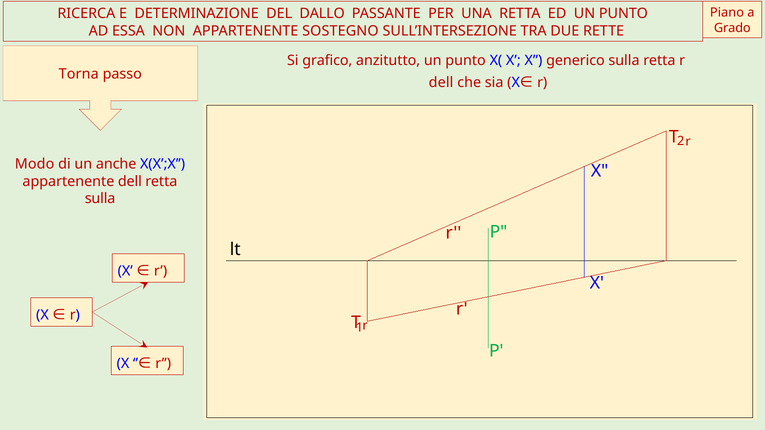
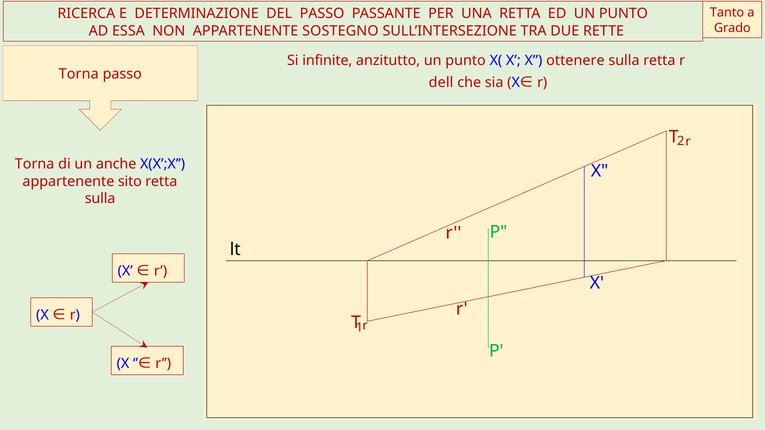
Piano: Piano -> Tanto (727, 13)
DEL DALLO: DALLO -> PASSO (322, 14)
grafico: grafico -> infinite (327, 60)
generico: generico -> ottenere (575, 60)
Modo: Modo -> Torna (35, 164)
appartenente dell: dell -> sito (130, 181)
